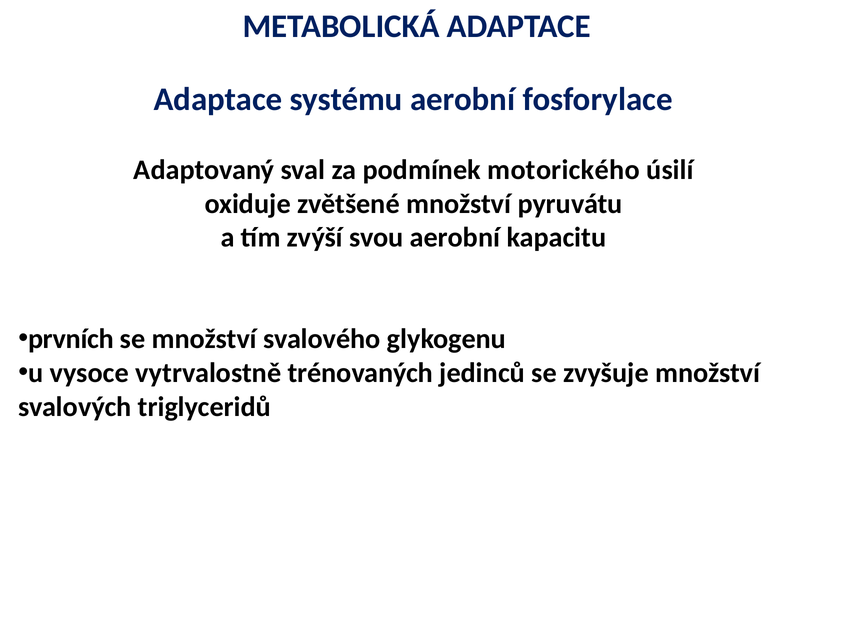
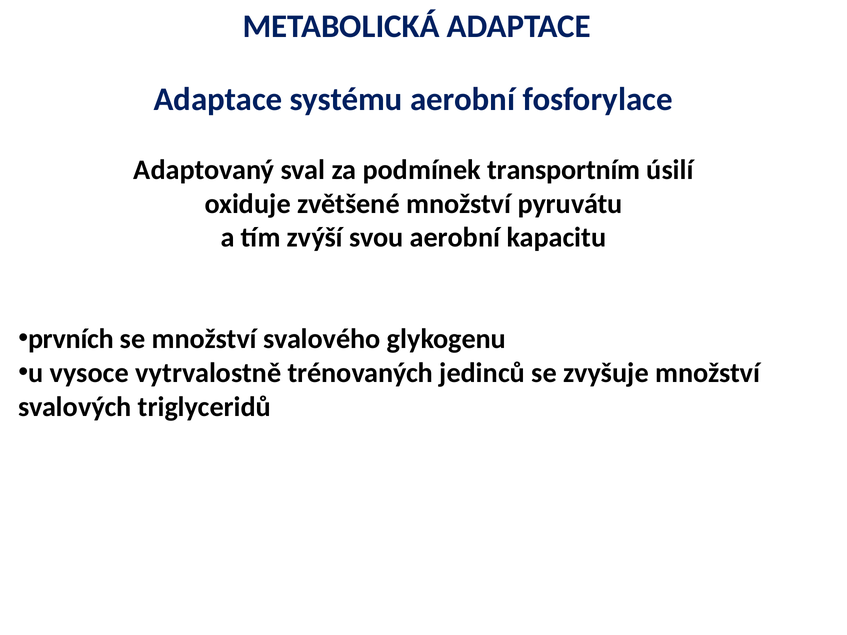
motorického: motorického -> transportním (564, 170)
